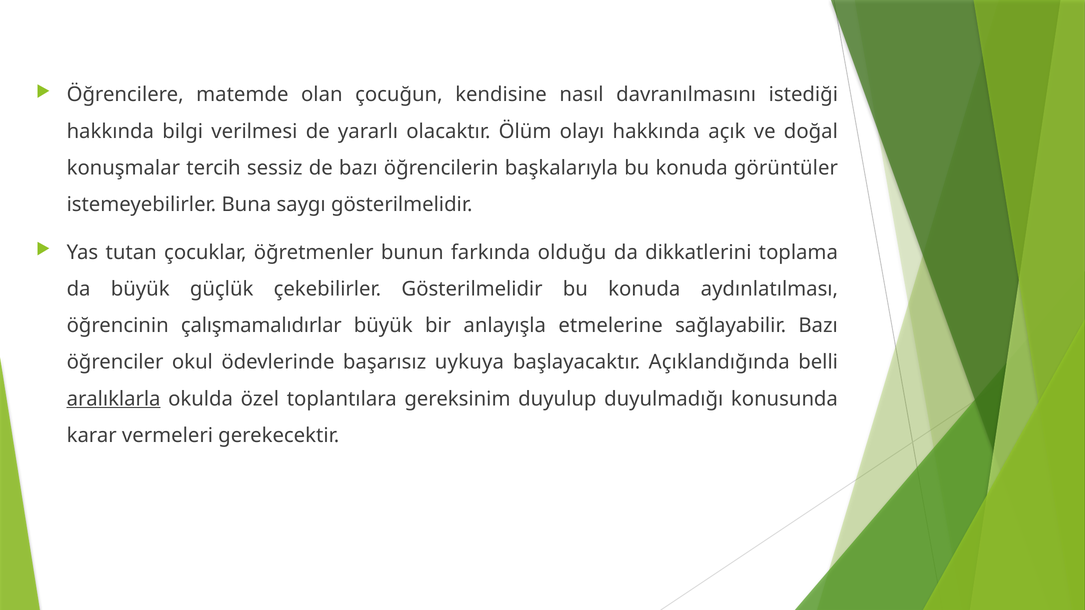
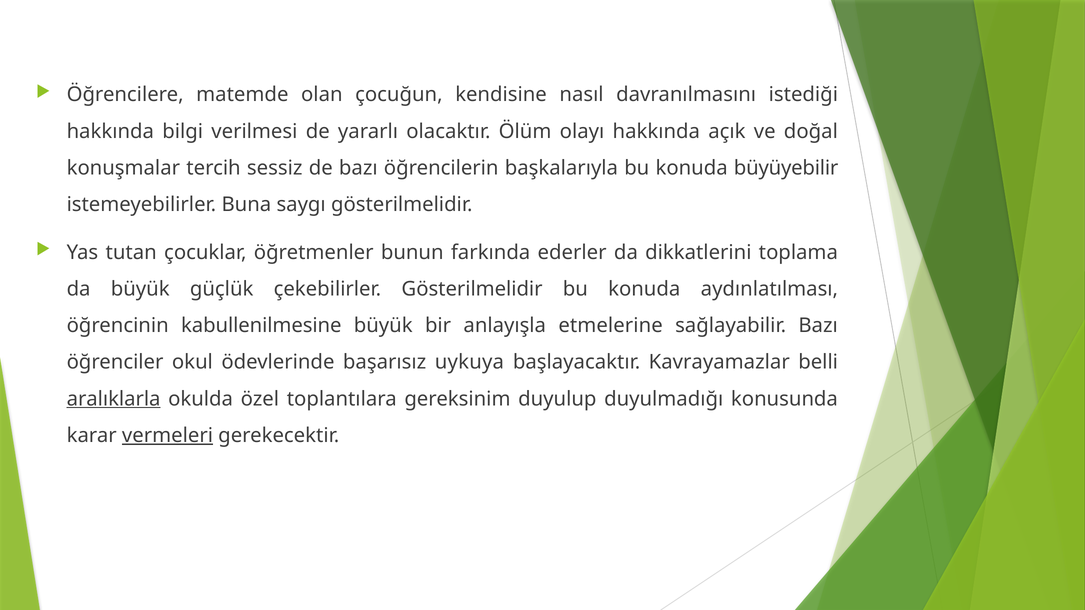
görüntüler: görüntüler -> büyüyebilir (786, 168)
olduğu: olduğu -> ederler (572, 253)
çalışmamalıdırlar: çalışmamalıdırlar -> kabullenilmesine (261, 326)
Açıklandığında: Açıklandığında -> Kavrayamazlar (719, 362)
vermeleri underline: none -> present (168, 436)
